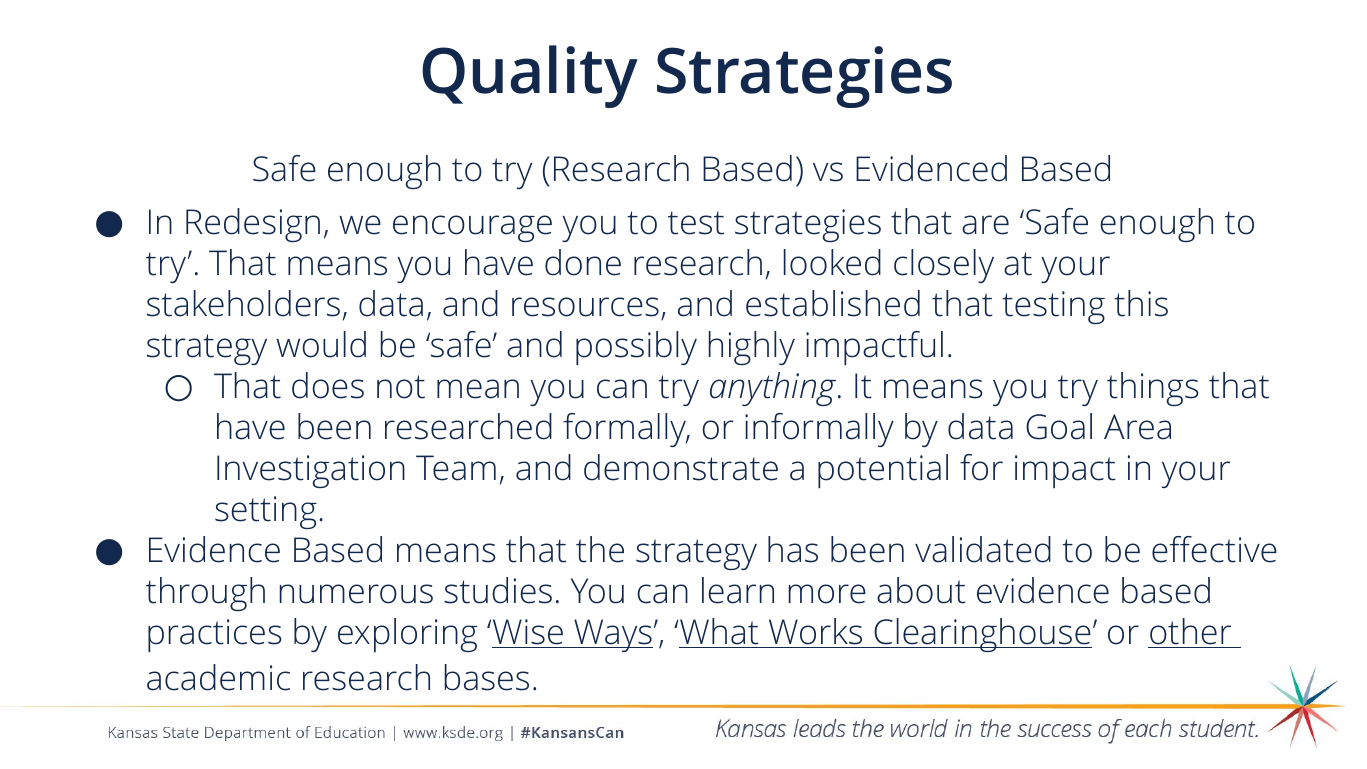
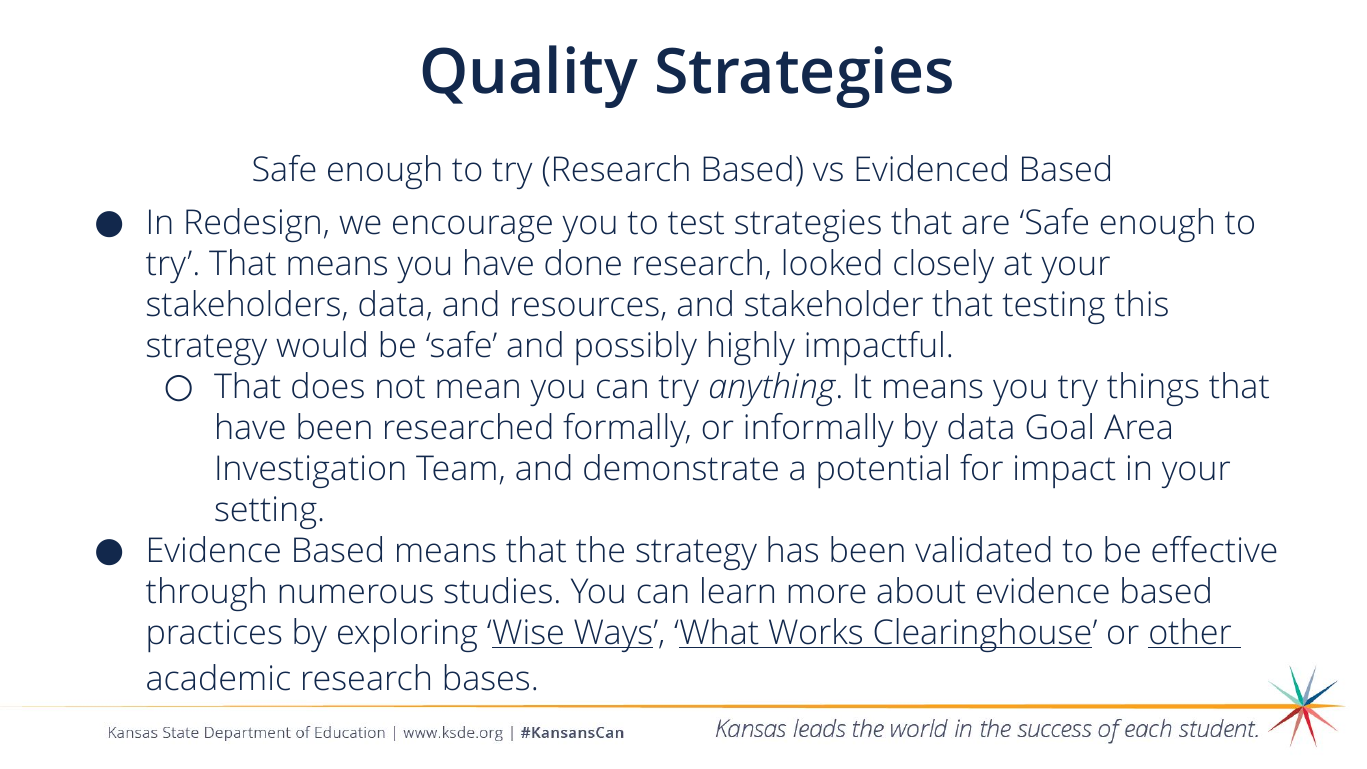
established: established -> stakeholder (834, 305)
